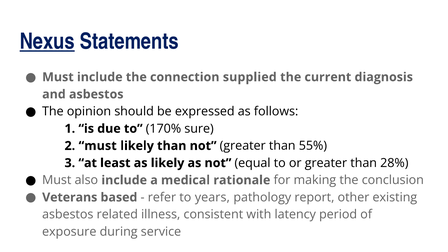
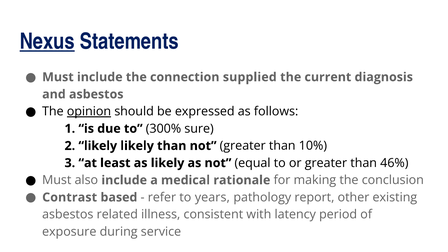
opinion underline: none -> present (89, 111)
170%: 170% -> 300% (163, 129)
2 must: must -> likely (98, 146)
55%: 55% -> 10% (313, 146)
28%: 28% -> 46% (394, 163)
Veterans: Veterans -> Contrast (70, 197)
